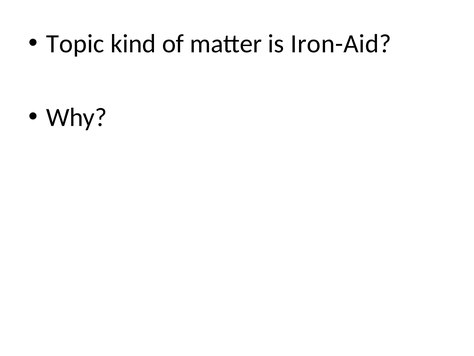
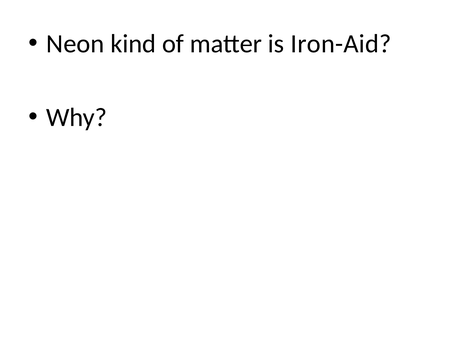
Topic: Topic -> Neon (75, 44)
